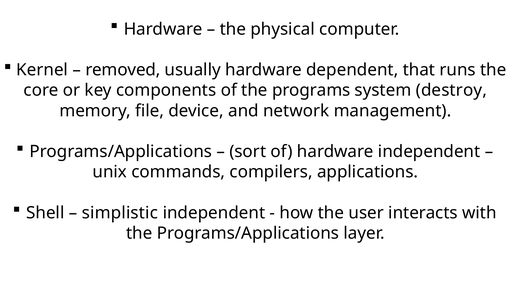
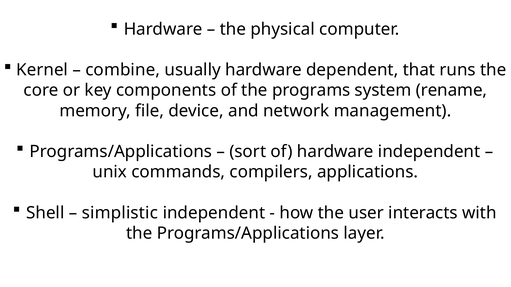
removed: removed -> combine (123, 70)
destroy: destroy -> rename (451, 90)
